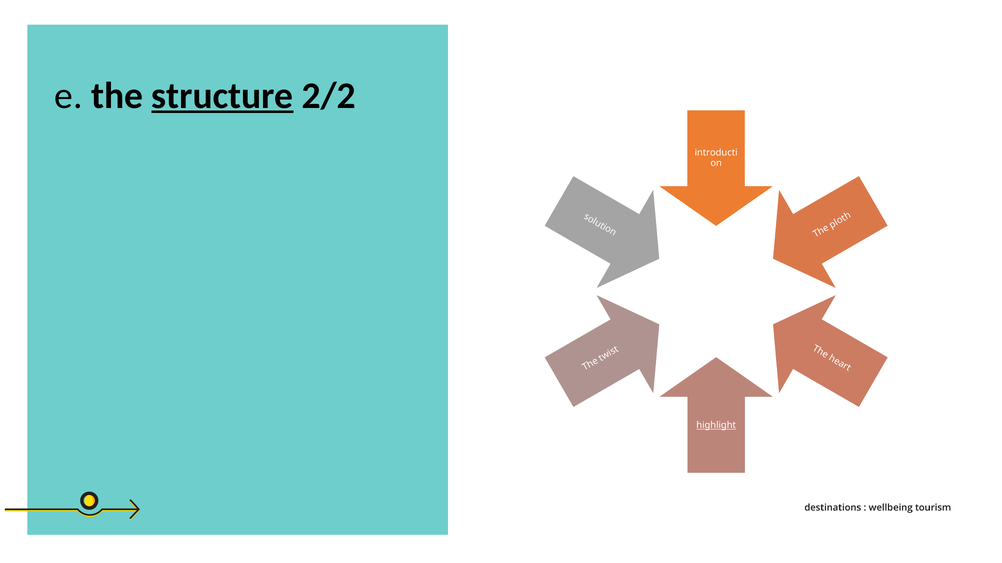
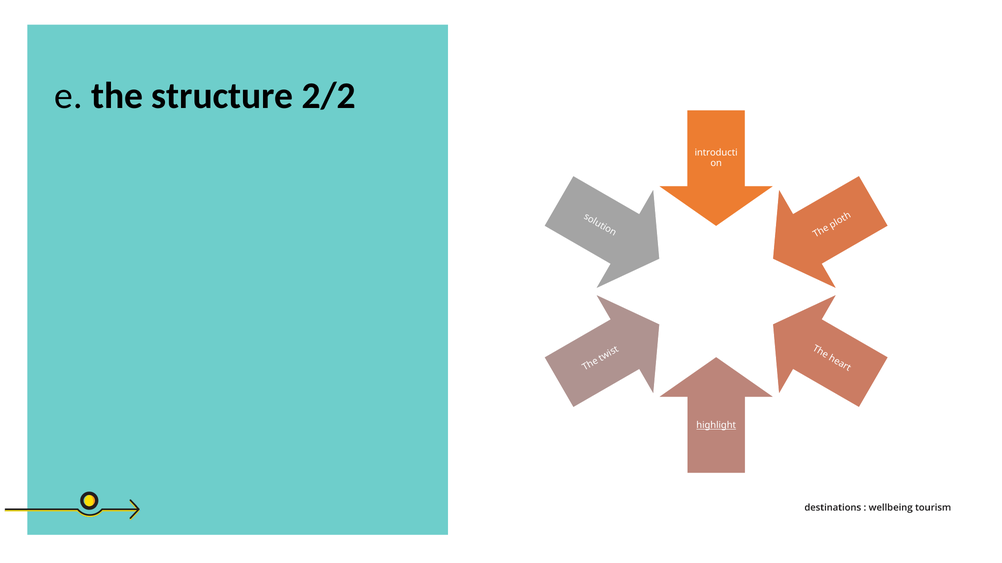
structure underline: present -> none (222, 96)
